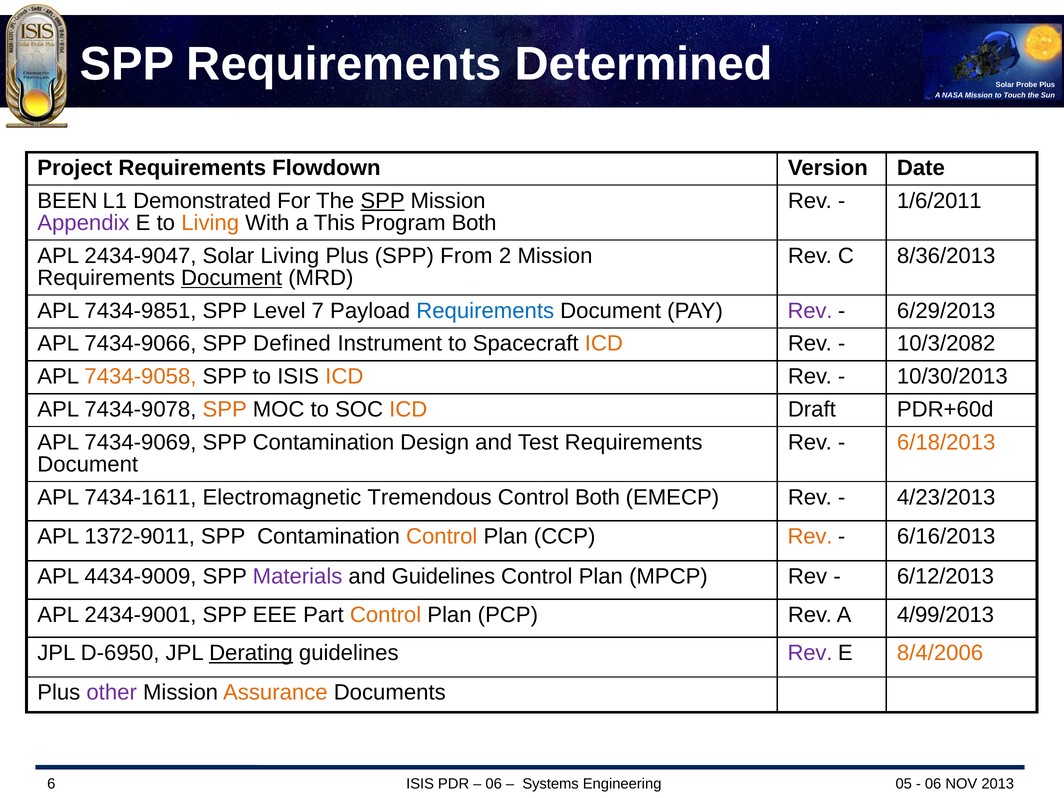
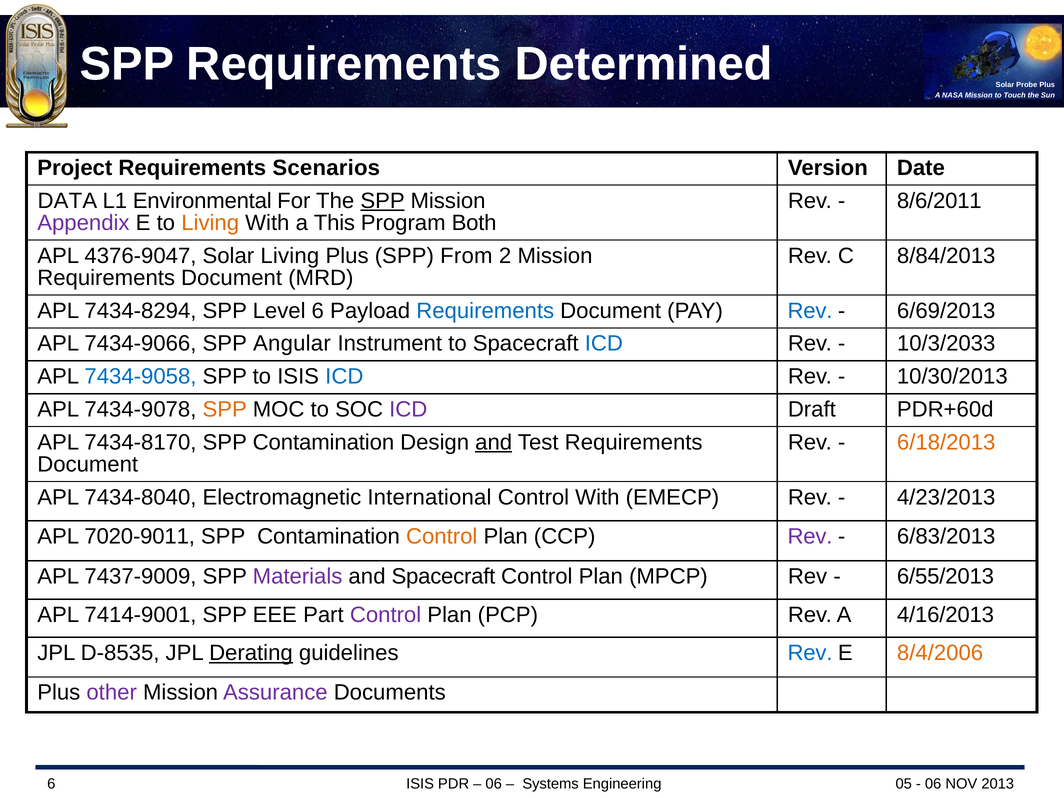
Flowdown: Flowdown -> Scenarios (326, 168)
BEEN: BEEN -> DATA (67, 201)
Demonstrated: Demonstrated -> Environmental (202, 201)
1/6/2011: 1/6/2011 -> 8/6/2011 (939, 201)
2434-9047: 2434-9047 -> 4376-9047 (140, 256)
8/36/2013: 8/36/2013 -> 8/84/2013 (946, 256)
Document underline: present -> none (232, 278)
7434-9851: 7434-9851 -> 7434-8294 (140, 311)
Level 7: 7 -> 6 (318, 311)
Rev colour: purple -> blue (810, 311)
6/29/2013: 6/29/2013 -> 6/69/2013 (946, 311)
Defined: Defined -> Angular (292, 344)
ICD colour: orange -> blue (604, 344)
10/3/2082: 10/3/2082 -> 10/3/2033 (946, 344)
7434-9058 colour: orange -> blue (140, 377)
ICD colour: orange -> blue (344, 377)
ICD colour: orange -> purple (408, 409)
7434-9069: 7434-9069 -> 7434-8170 (140, 442)
and underline: none -> present (494, 442)
7434-1611: 7434-1611 -> 7434-8040 (140, 497)
Tremendous: Tremendous -> International (429, 497)
Control Both: Both -> With (597, 497)
1372-9011: 1372-9011 -> 7020-9011 (140, 537)
Rev colour: orange -> purple (810, 537)
6/16/2013: 6/16/2013 -> 6/83/2013 (946, 537)
4434-9009: 4434-9009 -> 7437-9009 (140, 576)
and Guidelines: Guidelines -> Spacecraft (443, 576)
6/12/2013: 6/12/2013 -> 6/55/2013 (945, 576)
2434-9001: 2434-9001 -> 7414-9001 (140, 615)
Control colour: orange -> purple (386, 615)
4/99/2013: 4/99/2013 -> 4/16/2013 (945, 615)
D-6950: D-6950 -> D-8535 (120, 653)
Rev colour: purple -> blue (810, 653)
Assurance colour: orange -> purple (275, 693)
